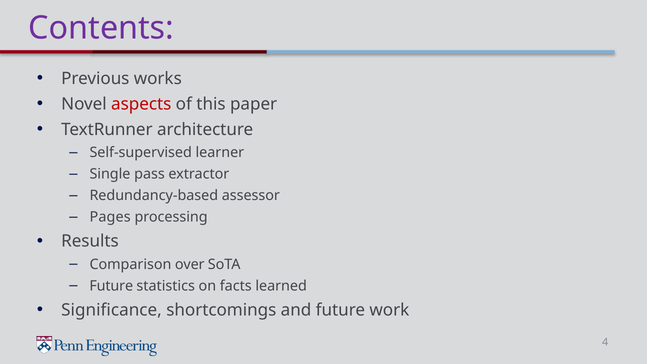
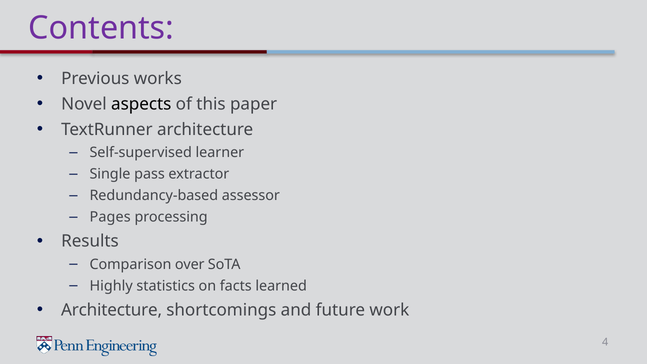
aspects colour: red -> black (141, 104)
Future: Future -> Highly (111, 286)
Significance: Significance -> Architecture (112, 310)
